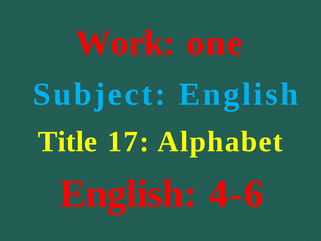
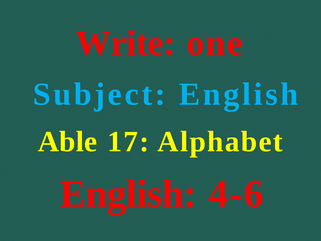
Work: Work -> Write (125, 43)
Title: Title -> Able (67, 142)
